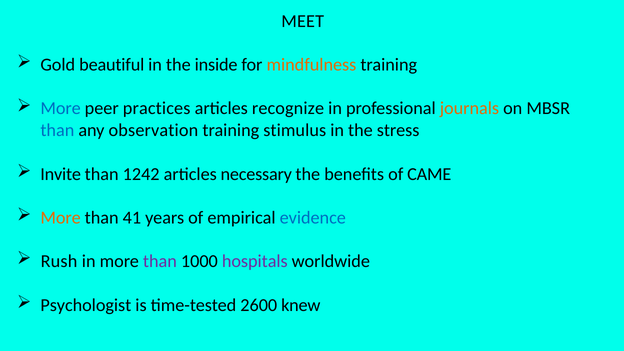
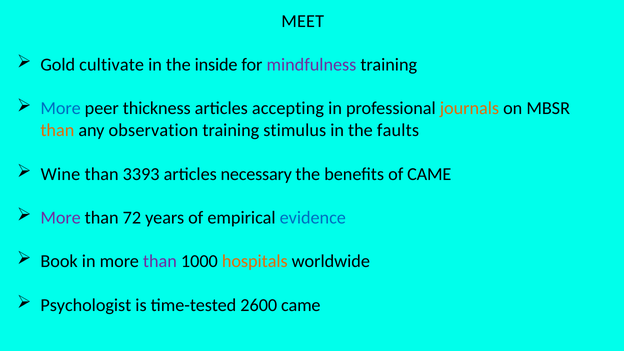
beautiful: beautiful -> cultivate (112, 65)
mindfulness colour: orange -> purple (311, 65)
practices: practices -> thickness (157, 108)
recognize: recognize -> accepting (288, 108)
than colour: blue -> orange (57, 130)
stress: stress -> faults (398, 130)
Invite: Invite -> Wine (60, 174)
1242: 1242 -> 3393 (141, 174)
More colour: orange -> purple (61, 218)
41: 41 -> 72 (132, 218)
Rush: Rush -> Book (59, 261)
hospitals colour: purple -> orange (255, 261)
2600 knew: knew -> came (301, 305)
